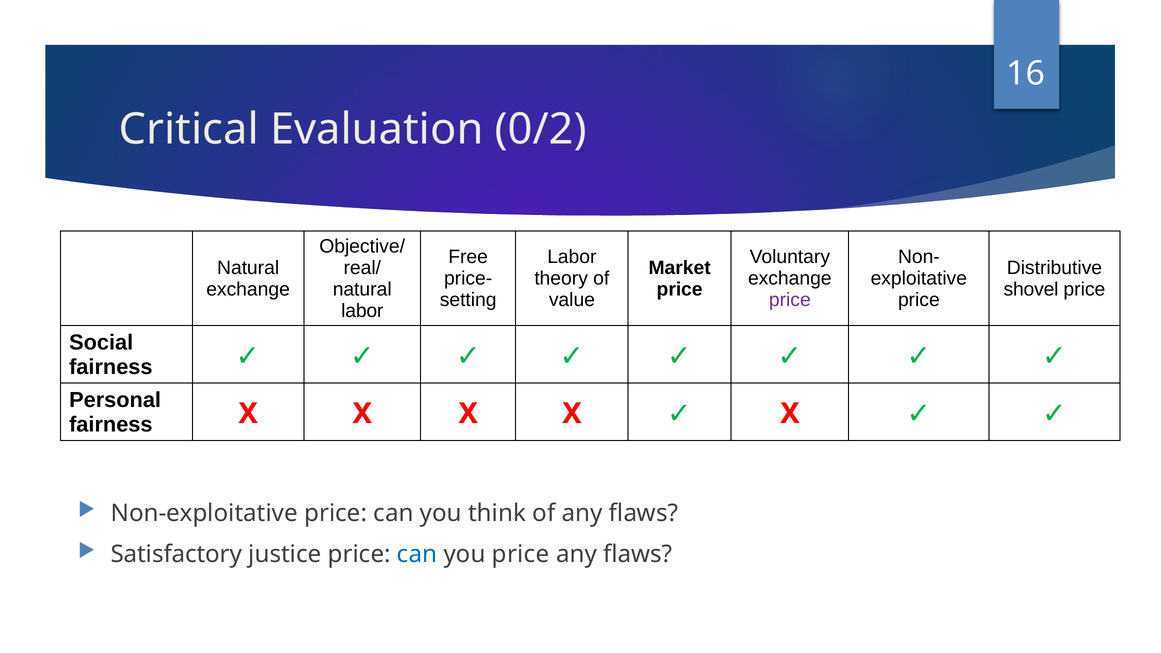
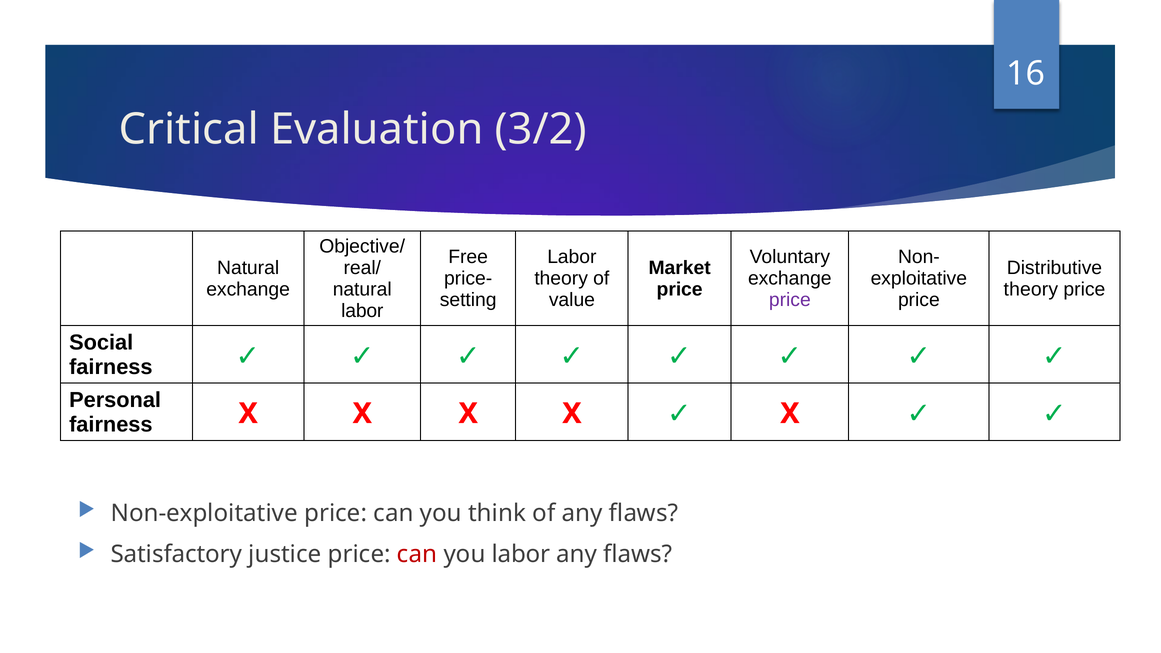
0/2: 0/2 -> 3/2 (541, 129)
shovel: shovel -> theory (1031, 289)
can colour: blue -> red (417, 554)
you price: price -> labor (521, 554)
